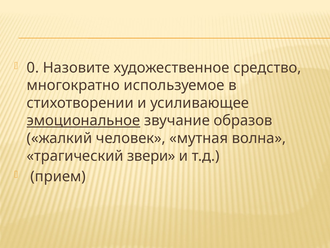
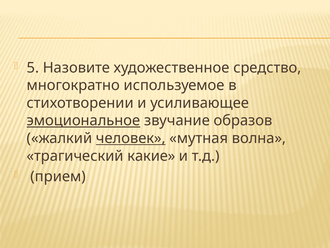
0: 0 -> 5 (33, 68)
человек underline: none -> present (131, 138)
звери: звери -> какие (151, 156)
